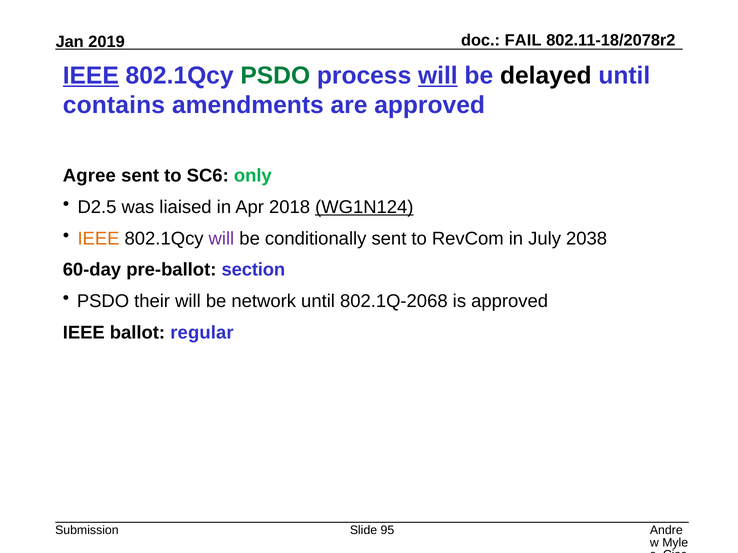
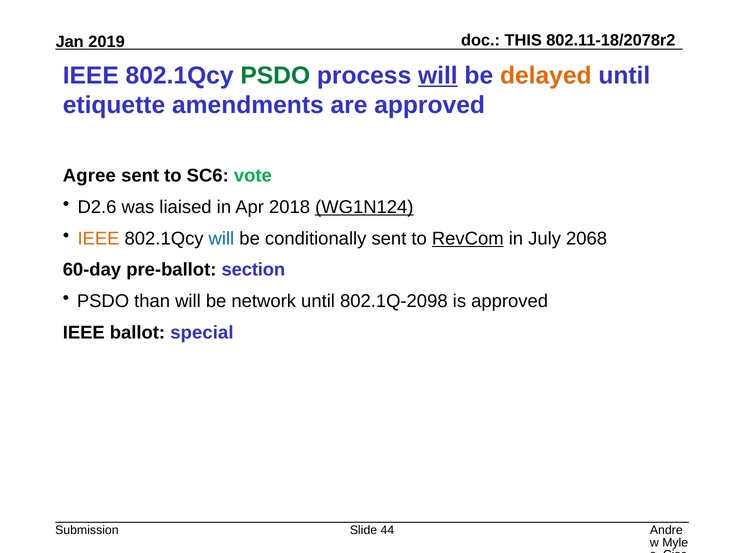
FAIL: FAIL -> THIS (523, 40)
IEEE underline: present -> none (91, 76)
delayed colour: black -> orange (546, 76)
contains: contains -> etiquette (114, 105)
only: only -> vote (253, 176)
D2.5: D2.5 -> D2.6 (97, 207)
will colour: purple -> blue (221, 239)
RevCom underline: none -> present (468, 239)
2038: 2038 -> 2068 (587, 239)
their: their -> than (152, 301)
802.1Q-2068: 802.1Q-2068 -> 802.1Q-2098 (394, 301)
regular: regular -> special (202, 333)
95: 95 -> 44 (387, 531)
